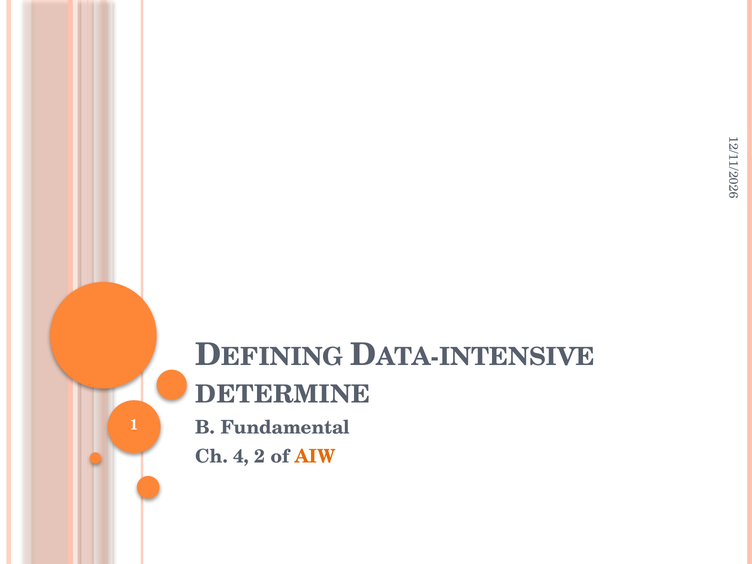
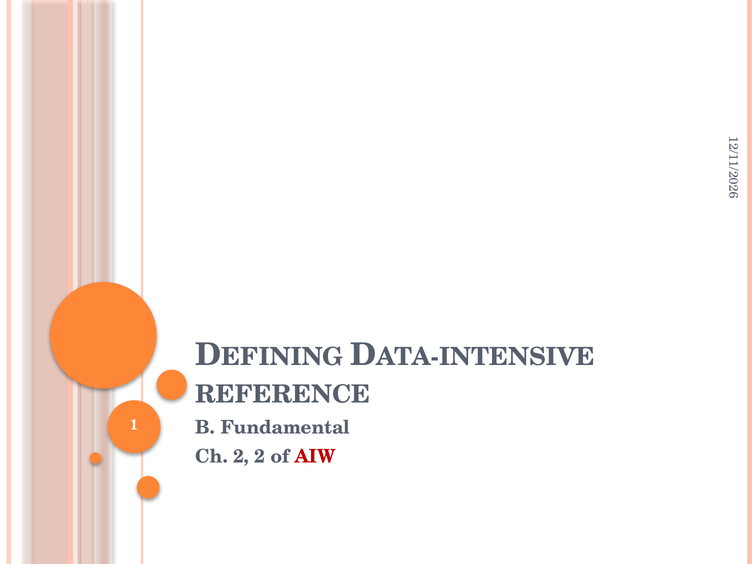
DETERMINE: DETERMINE -> REFERENCE (283, 394)
Ch 4: 4 -> 2 (241, 457)
AIW colour: orange -> red (315, 457)
